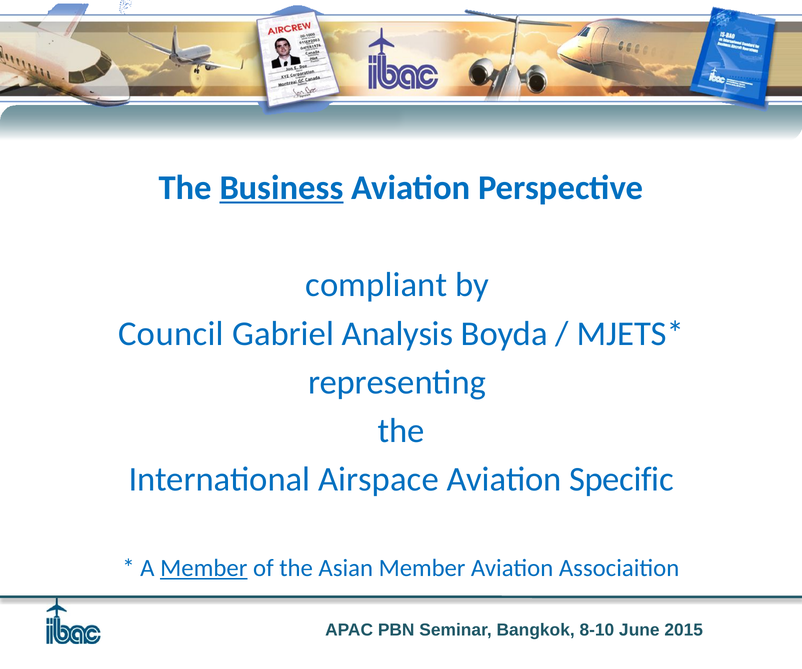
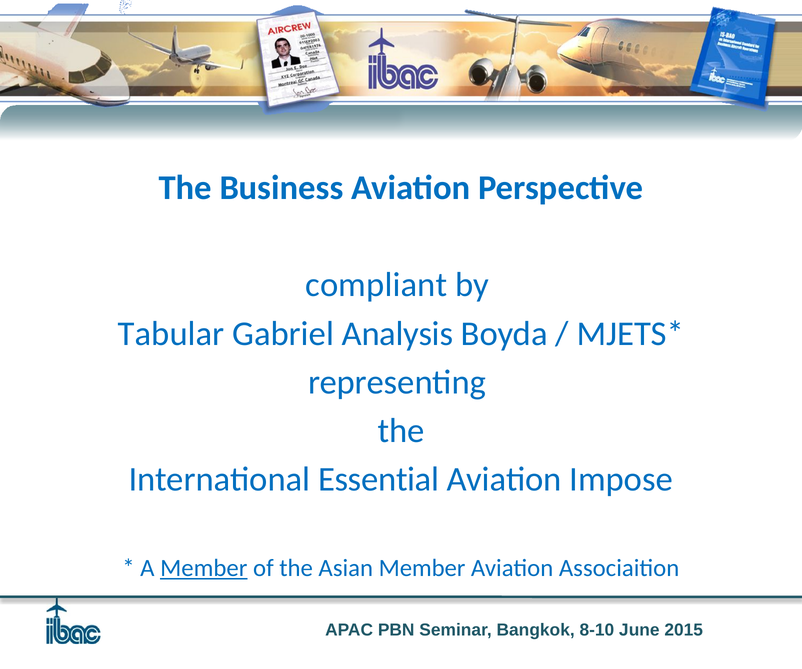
Business underline: present -> none (281, 188)
Council: Council -> Tabular (171, 333)
Airspace: Airspace -> Essential (379, 479)
Specific: Specific -> Impose (621, 479)
